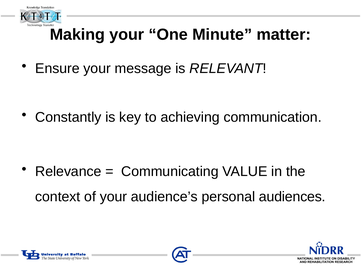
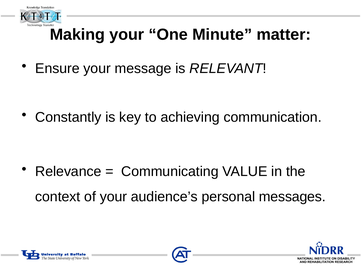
audiences: audiences -> messages (292, 197)
